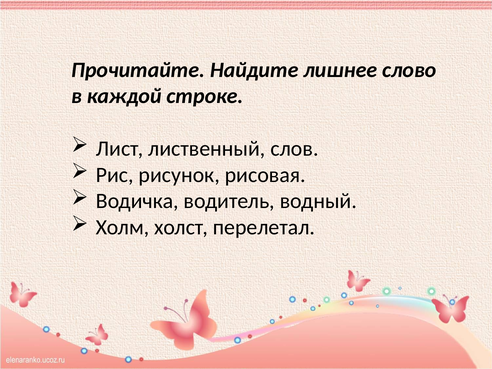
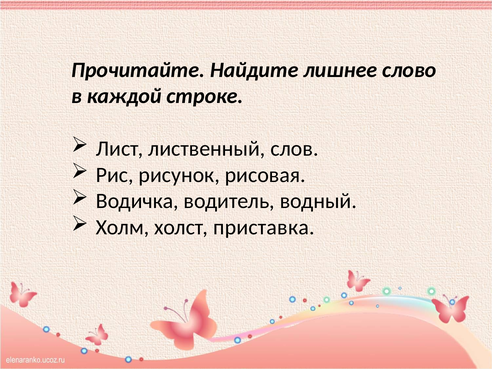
перелетал: перелетал -> приставка (264, 227)
